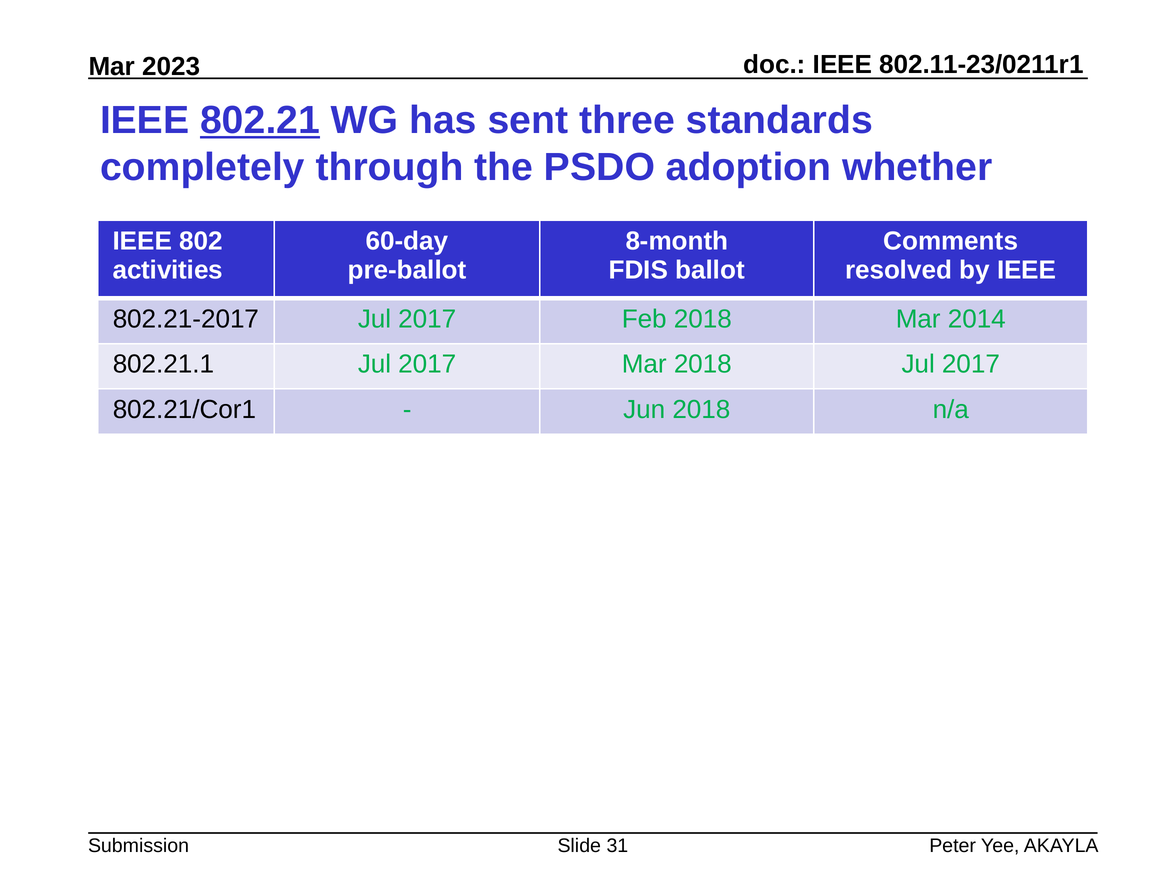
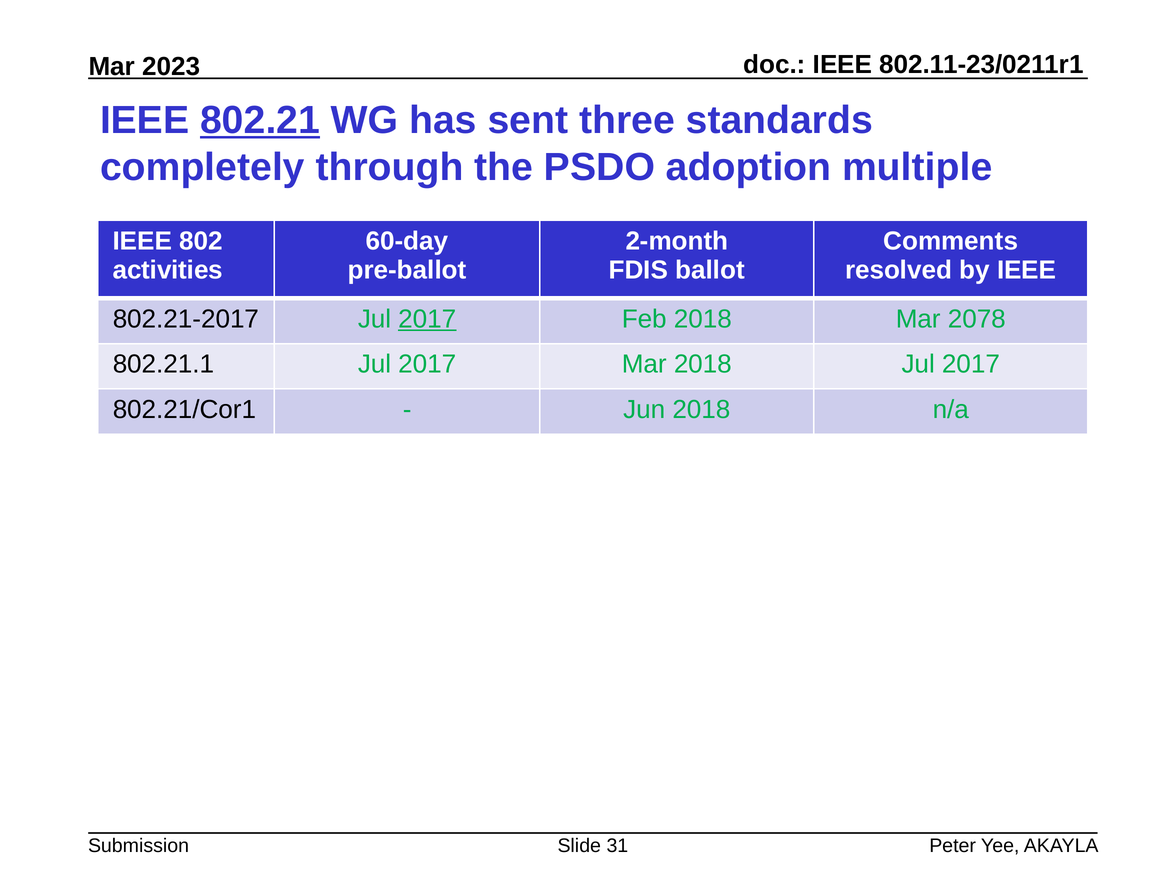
whether: whether -> multiple (917, 167)
8-month: 8-month -> 2-month (677, 241)
2017 underline: none -> present (427, 319)
2014: 2014 -> 2078 (977, 319)
